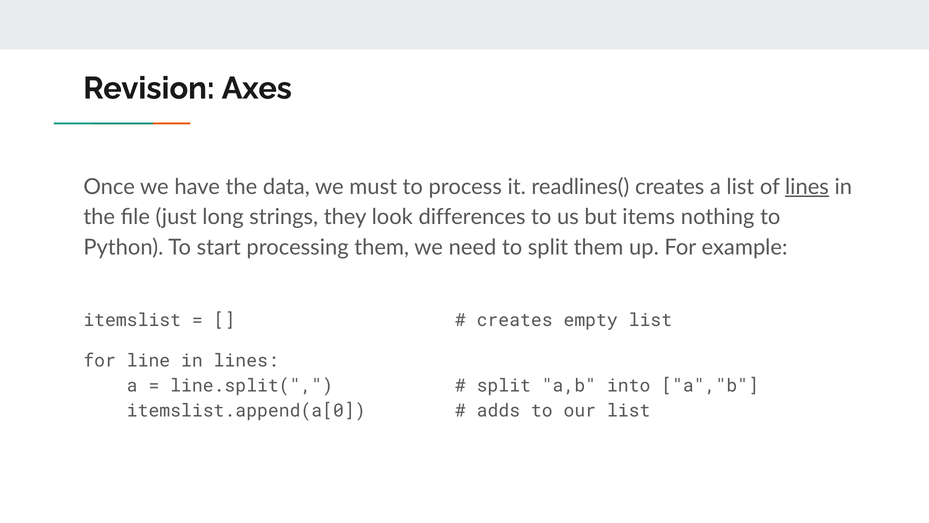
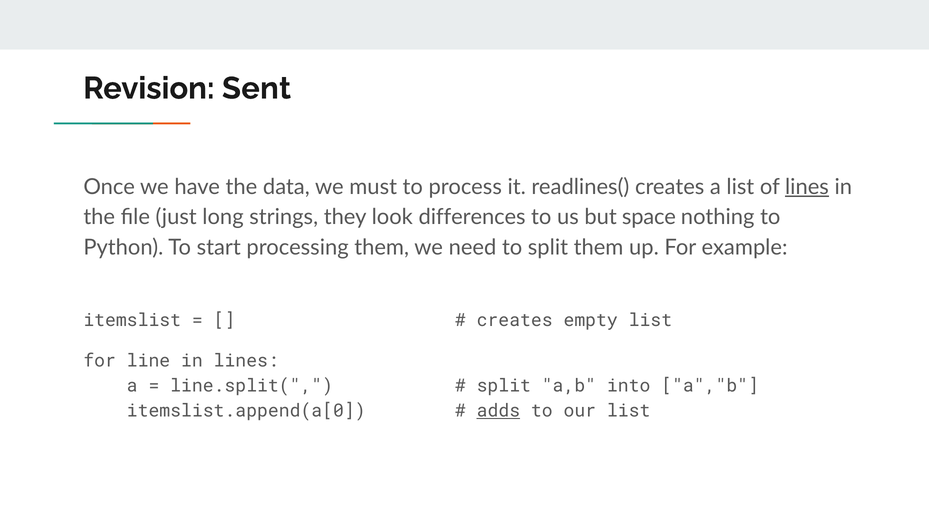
Axes: Axes -> Sent (256, 88)
items: items -> space (649, 217)
adds underline: none -> present (498, 411)
